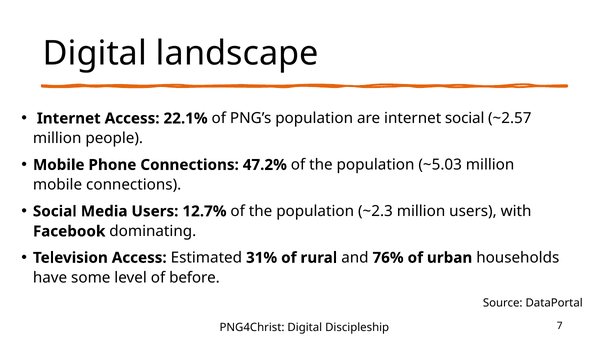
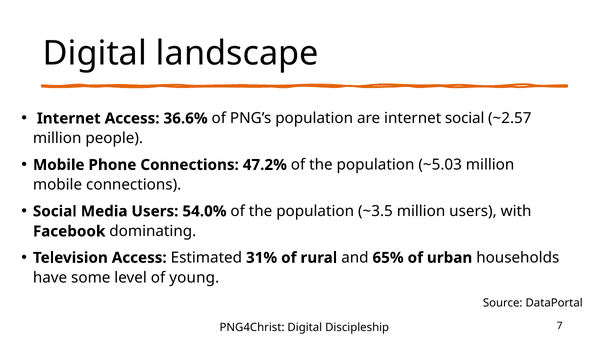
22.1%: 22.1% -> 36.6% (186, 119)
12.7%: 12.7% -> 54.0% (204, 212)
~2.3: ~2.3 -> ~3.5 (375, 212)
76%: 76% -> 65% (388, 258)
before: before -> young (194, 278)
